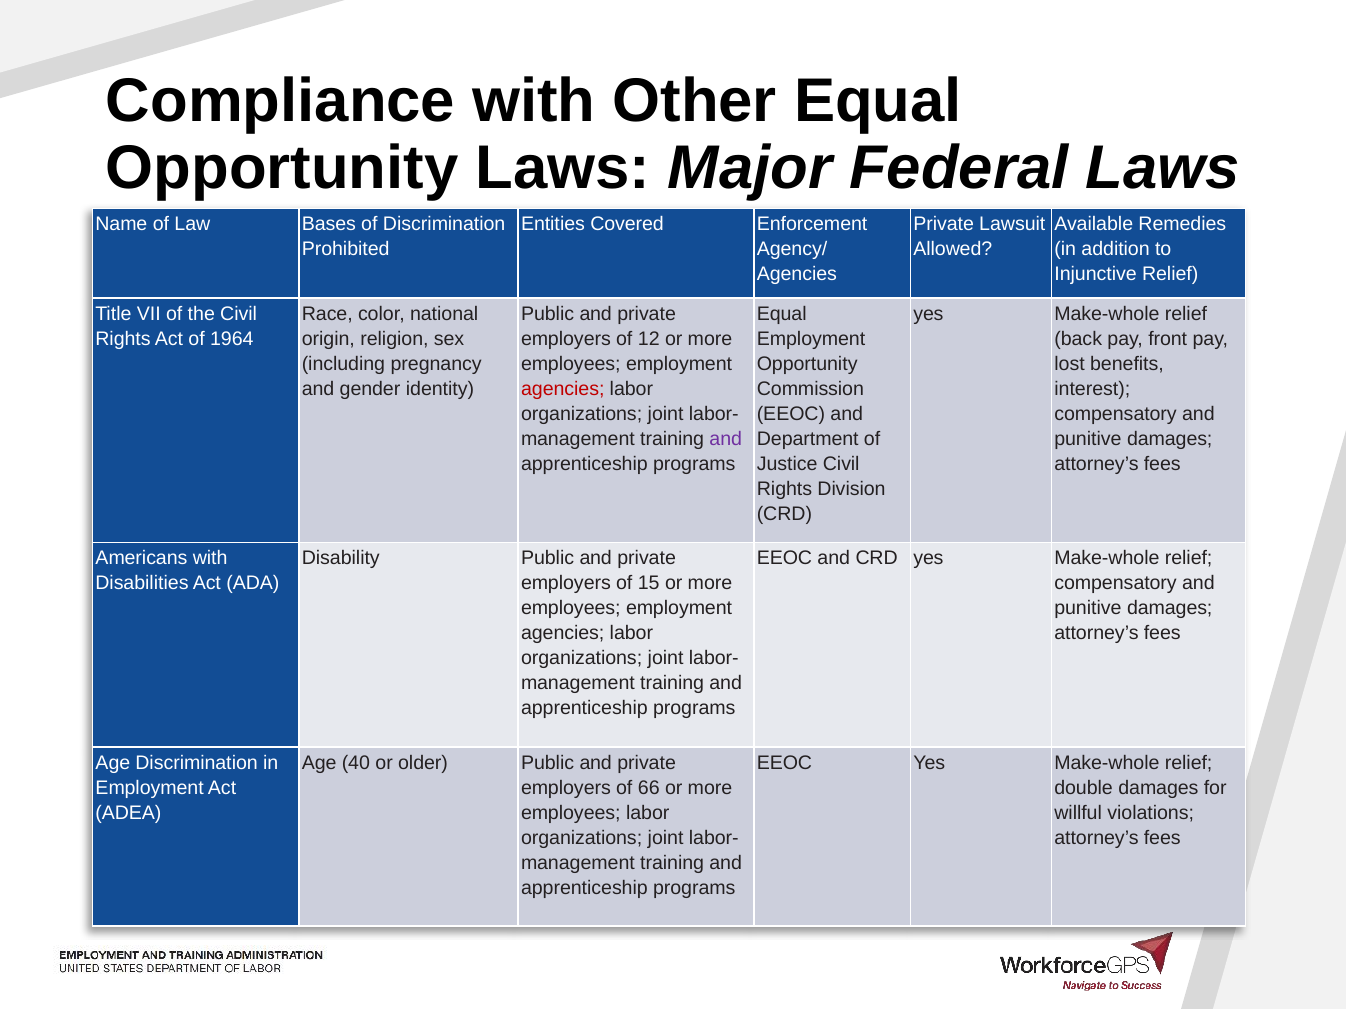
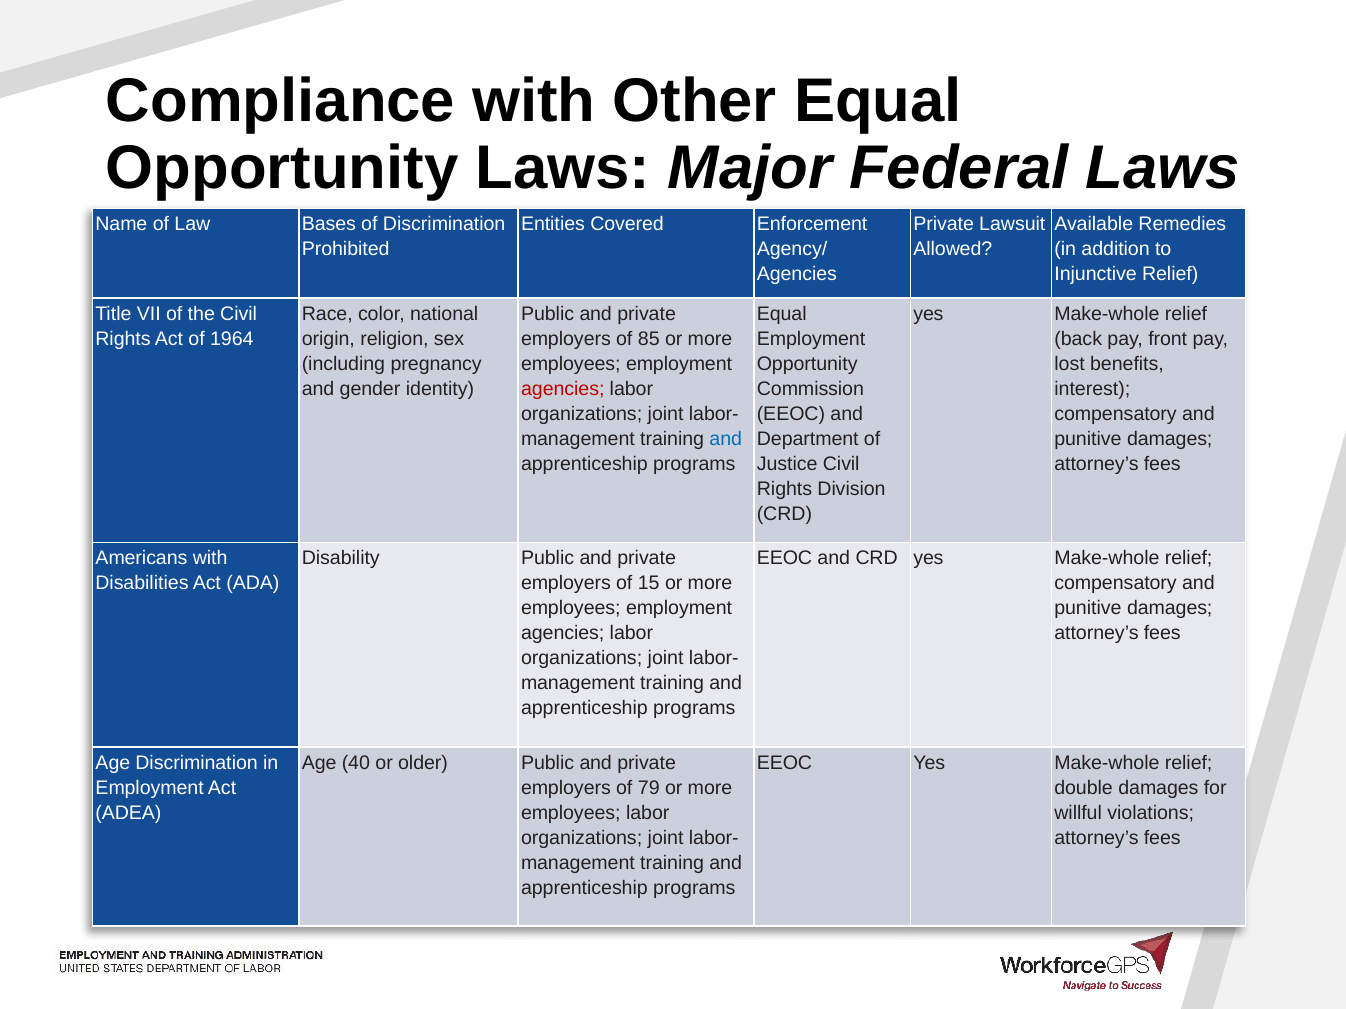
12: 12 -> 85 (649, 339)
and colour: purple -> blue (726, 439)
66: 66 -> 79 (649, 788)
